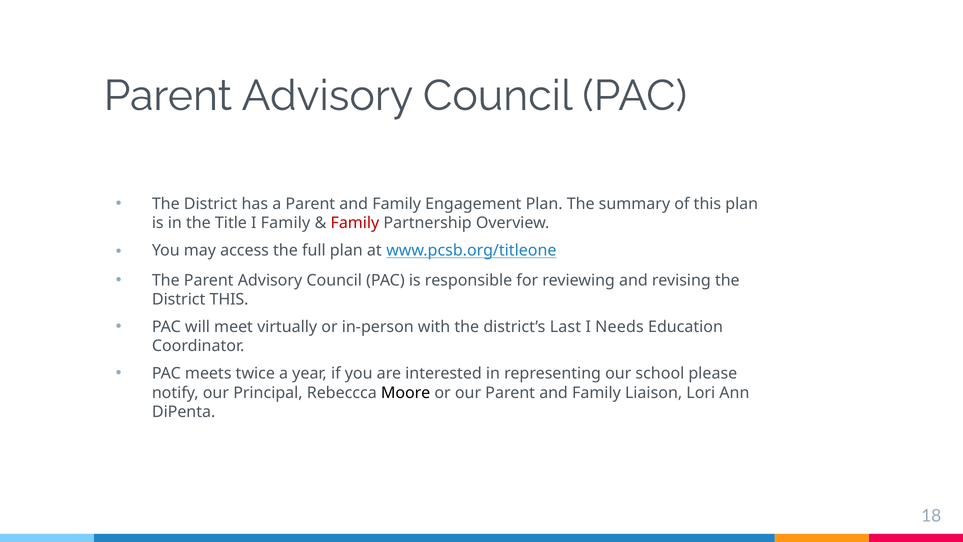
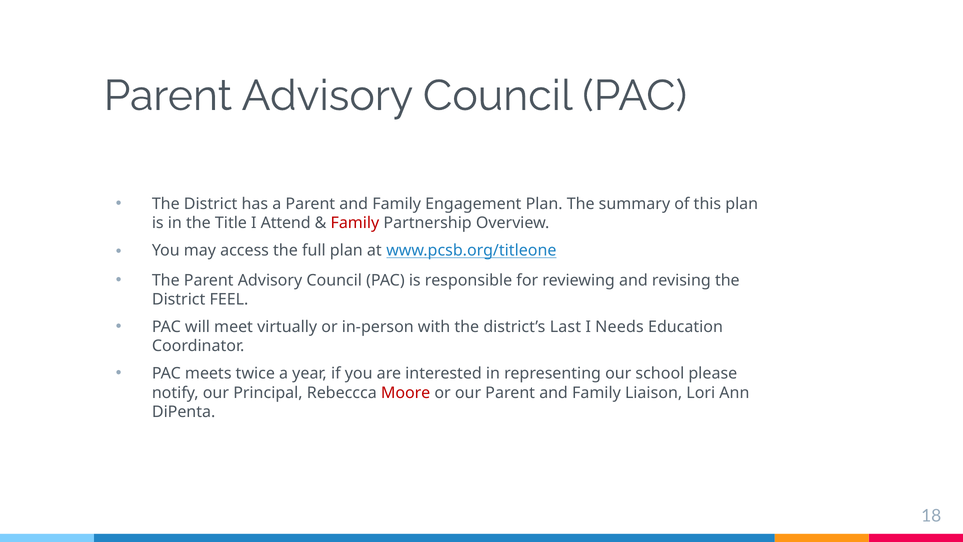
I Family: Family -> Attend (286, 223)
District THIS: THIS -> FEEL (229, 299)
Moore colour: black -> red (406, 392)
